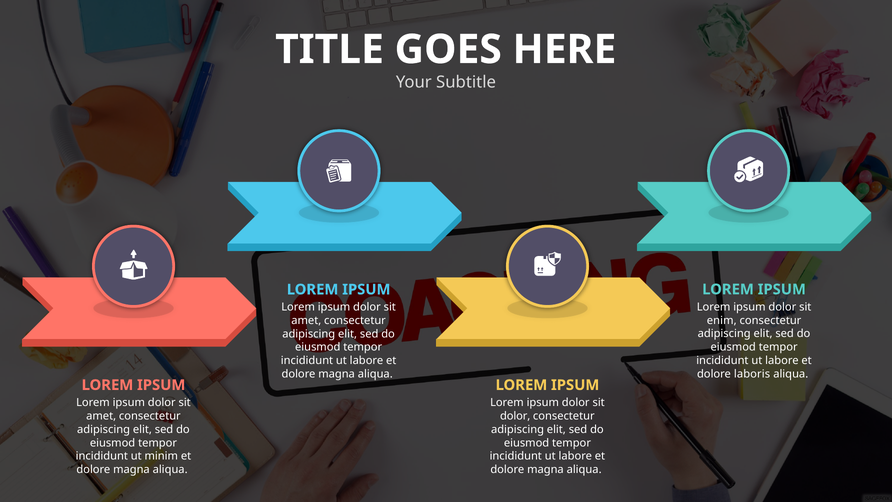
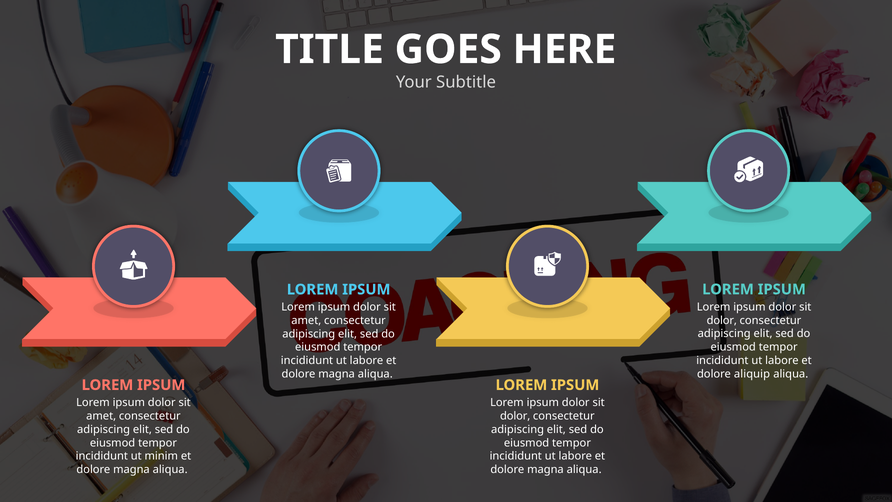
enim: enim -> dolor (722, 320)
laboris: laboris -> aliquip (752, 374)
